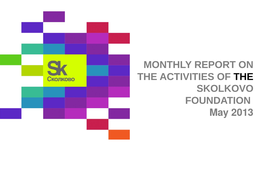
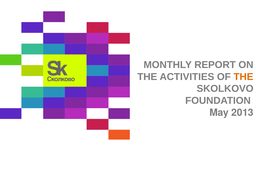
THE colour: black -> orange (243, 77)
